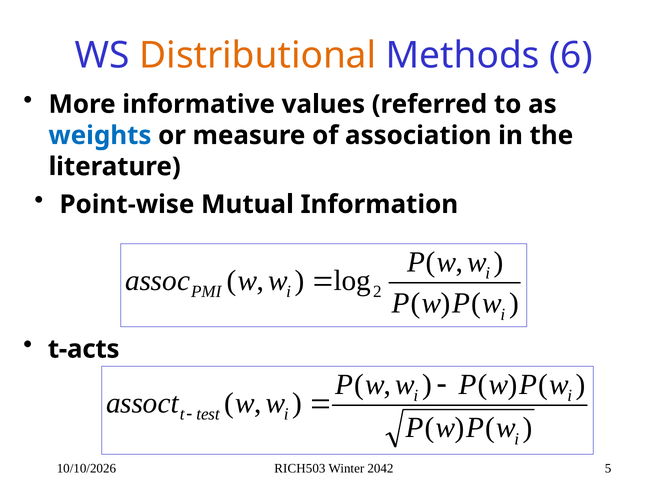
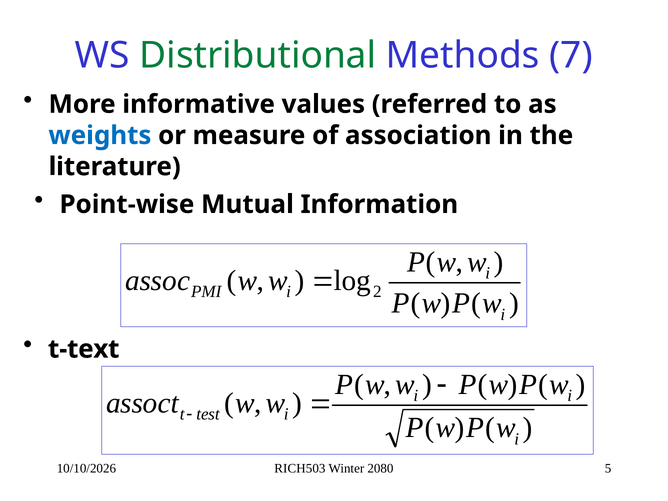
Distributional colour: orange -> green (258, 55)
6: 6 -> 7 (571, 55)
t-acts: t-acts -> t-text (84, 349)
2042: 2042 -> 2080 (380, 469)
